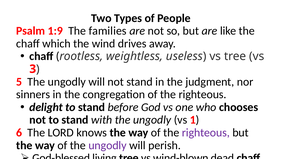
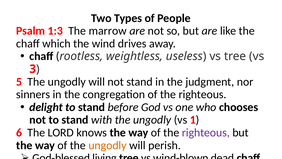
1:9: 1:9 -> 1:3 (55, 31)
families: families -> marrow (108, 31)
ungodly colour: purple -> orange (108, 145)
